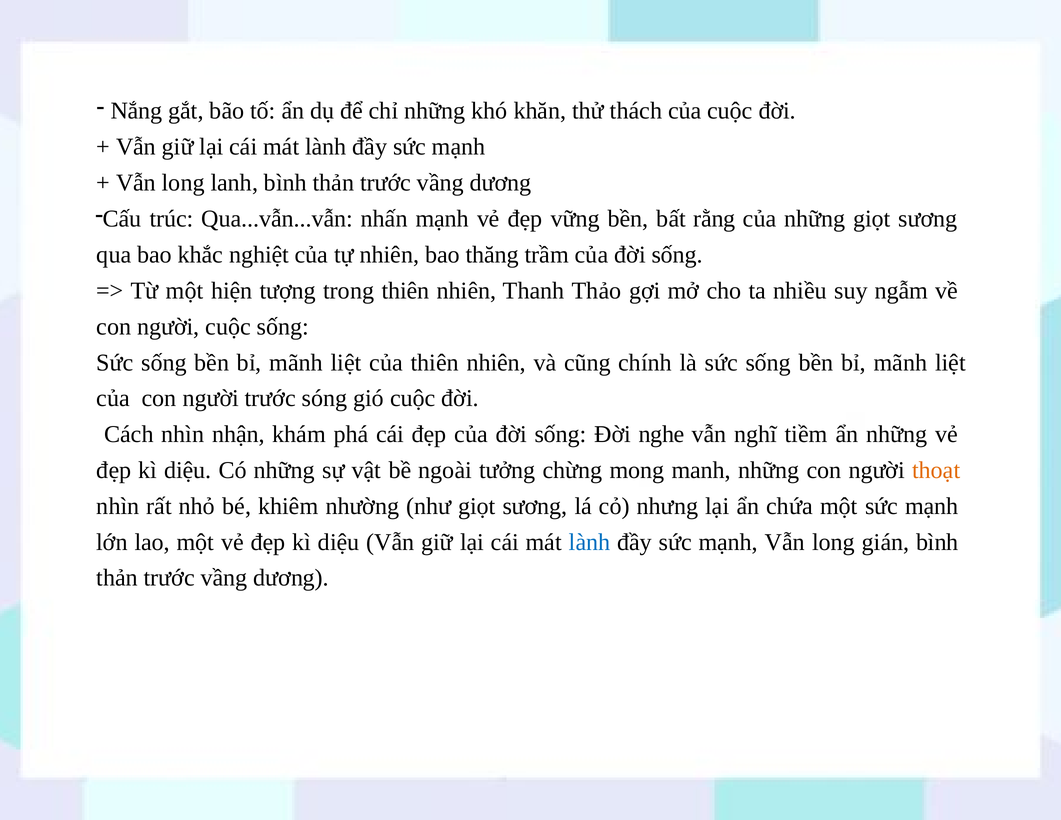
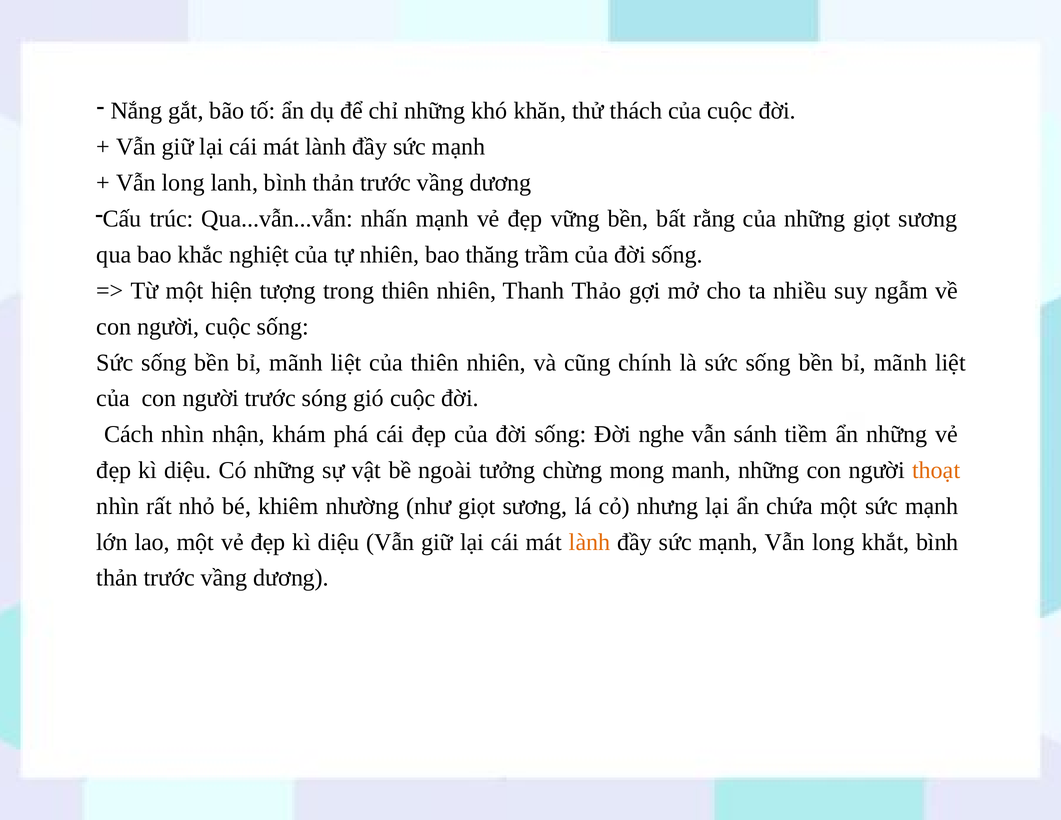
nghĩ: nghĩ -> sánh (756, 434)
lành colour: blue -> orange (590, 542)
gián: gián -> khắt (886, 542)
